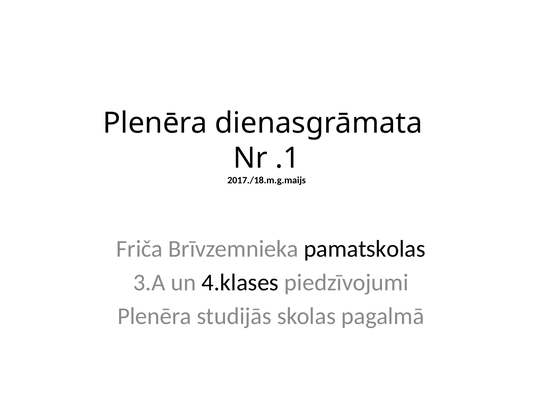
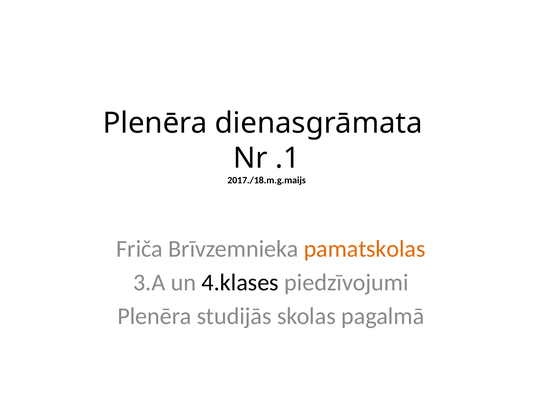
pamatskolas colour: black -> orange (365, 249)
